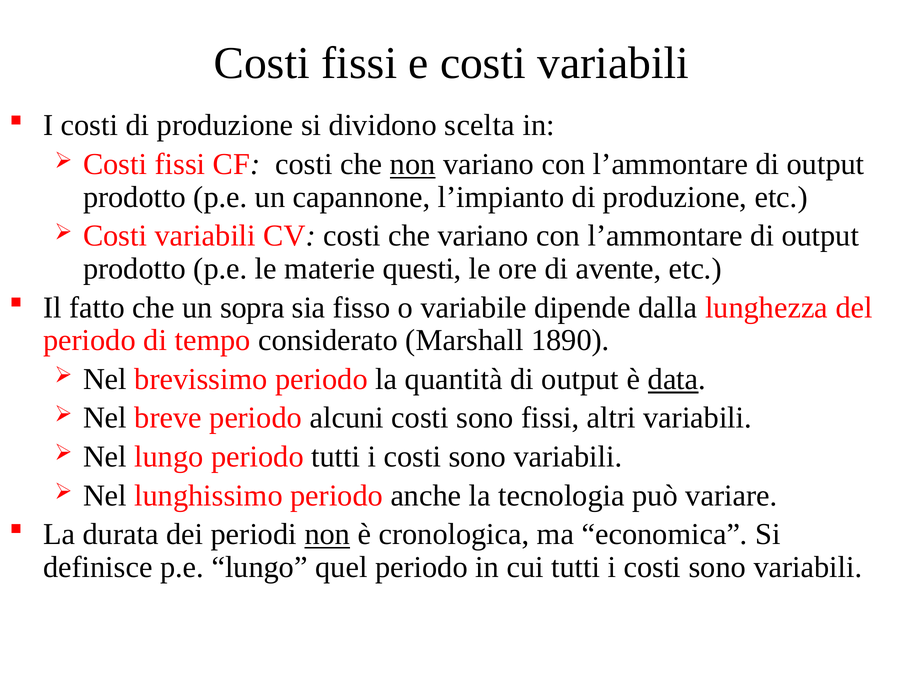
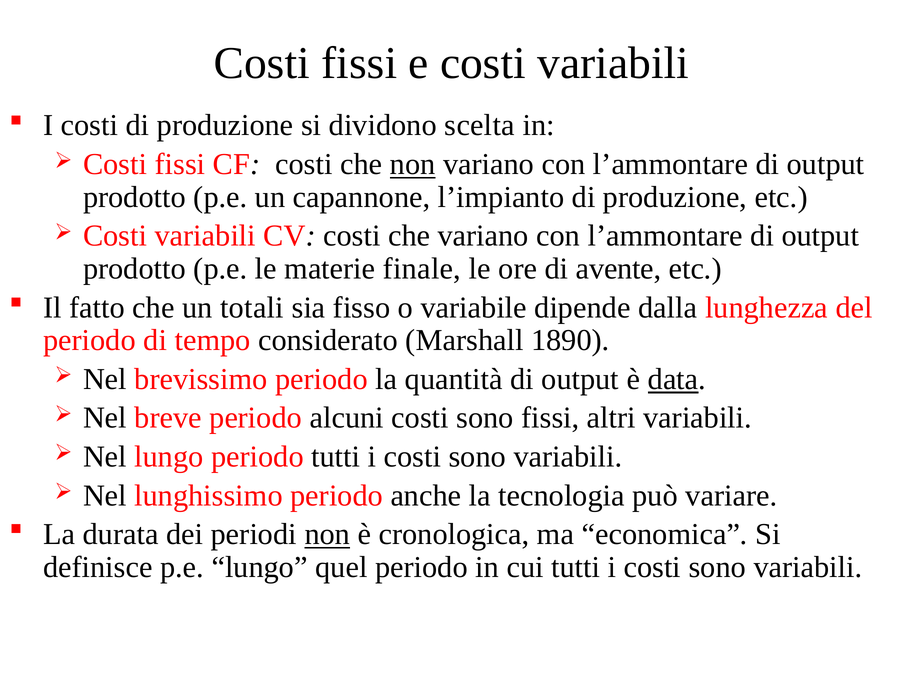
questi: questi -> finale (422, 269)
sopra: sopra -> totali (252, 308)
